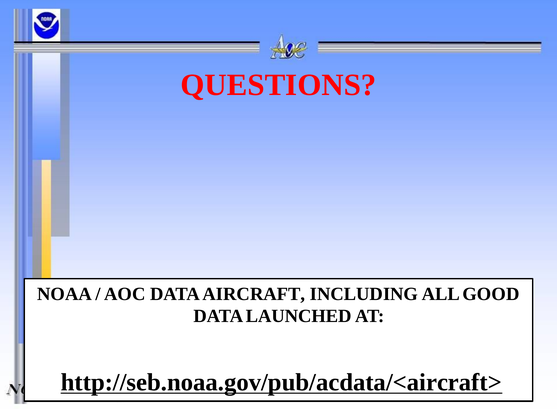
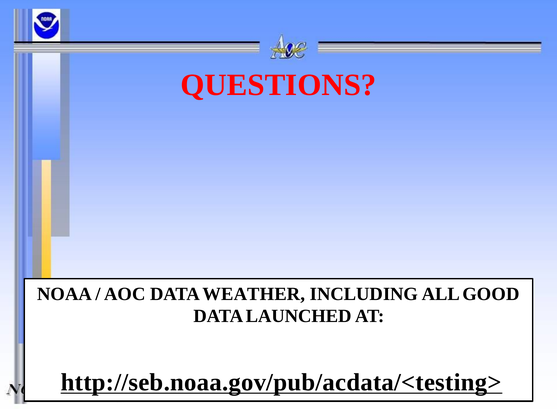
AIRCRAFT: AIRCRAFT -> WEATHER (254, 294)
http://seb.noaa.gov/pub/acdata/<aircraft>: http://seb.noaa.gov/pub/acdata/<aircraft> -> http://seb.noaa.gov/pub/acdata/<testing> (281, 382)
